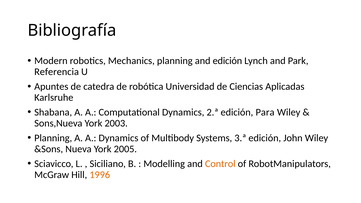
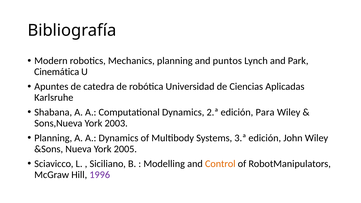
and edición: edición -> puntos (227, 61)
Referencia: Referencia -> Cinemática (57, 72)
1996 colour: orange -> purple (100, 175)
